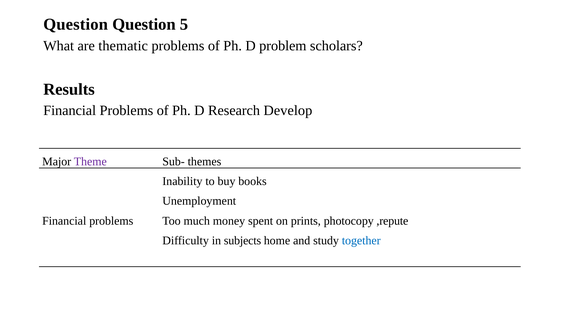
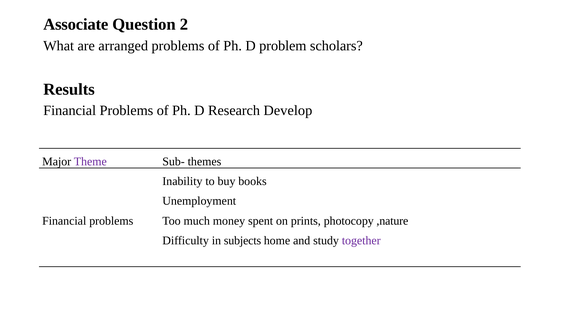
Question: Question -> Associate (76, 24)
5: 5 -> 2 (184, 24)
thematic: thematic -> arranged (123, 46)
,repute: ,repute -> ,nature (392, 220)
together colour: blue -> purple (361, 240)
